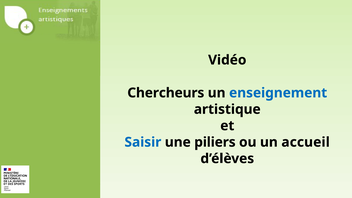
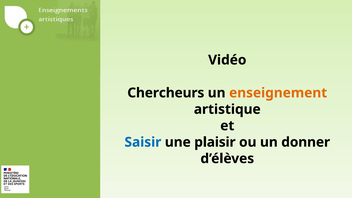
enseignement colour: blue -> orange (278, 93)
piliers: piliers -> plaisir (215, 142)
accueil: accueil -> donner (306, 142)
